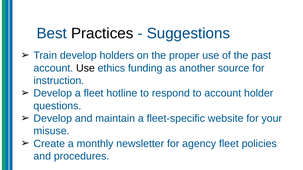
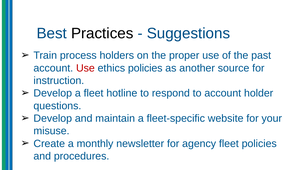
Train develop: develop -> process (78, 56)
Use colour: black -> red (85, 68)
ethics funding: funding -> policies (145, 68)
